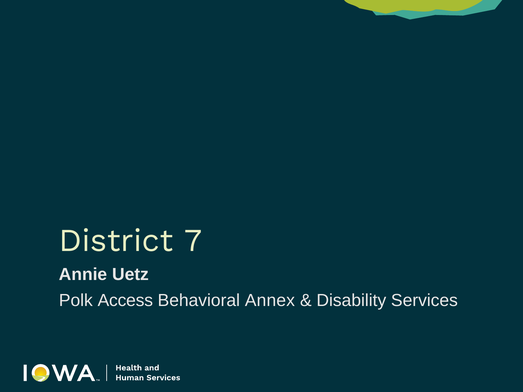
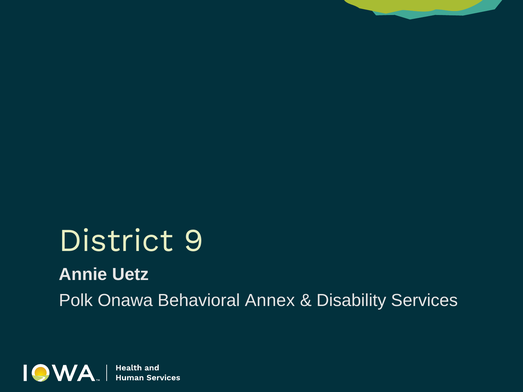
7: 7 -> 9 (194, 241)
Access: Access -> Onawa (125, 301)
